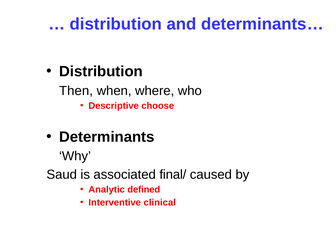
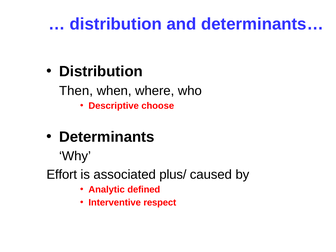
Saud: Saud -> Effort (62, 174)
final/: final/ -> plus/ (173, 174)
clinical: clinical -> respect (160, 203)
